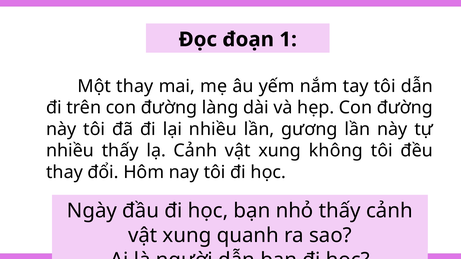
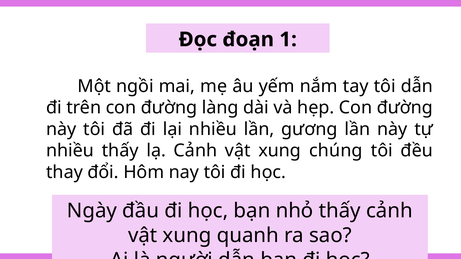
Một thay: thay -> ngồi (135, 86)
không: không -> chúng (336, 151)
